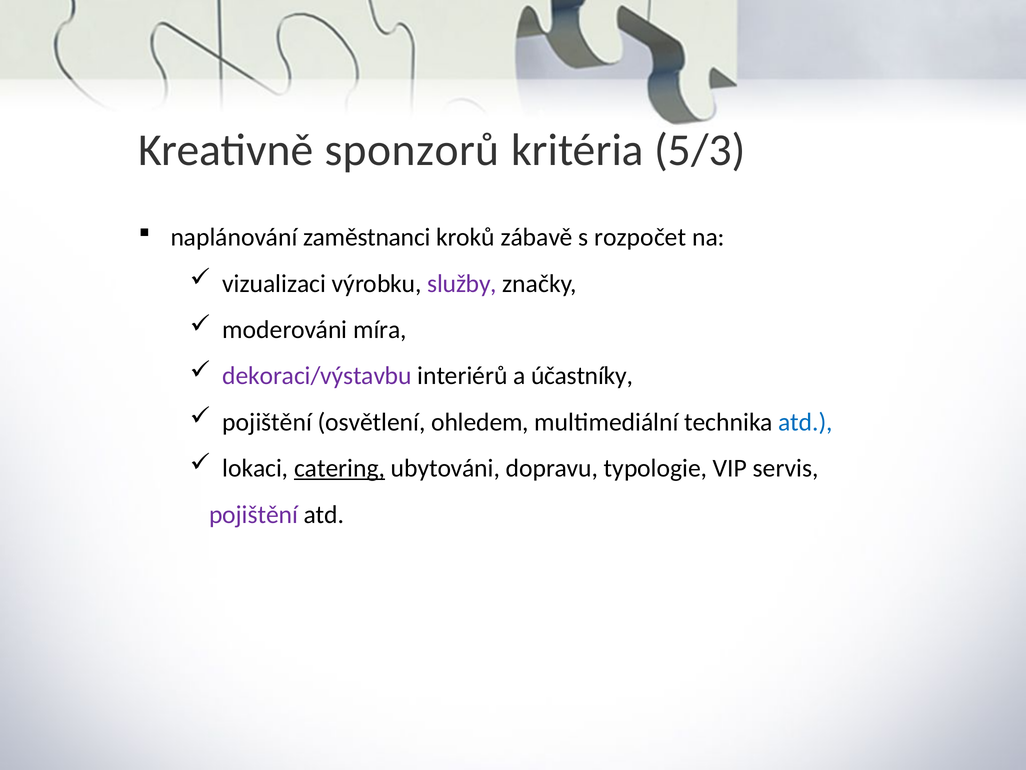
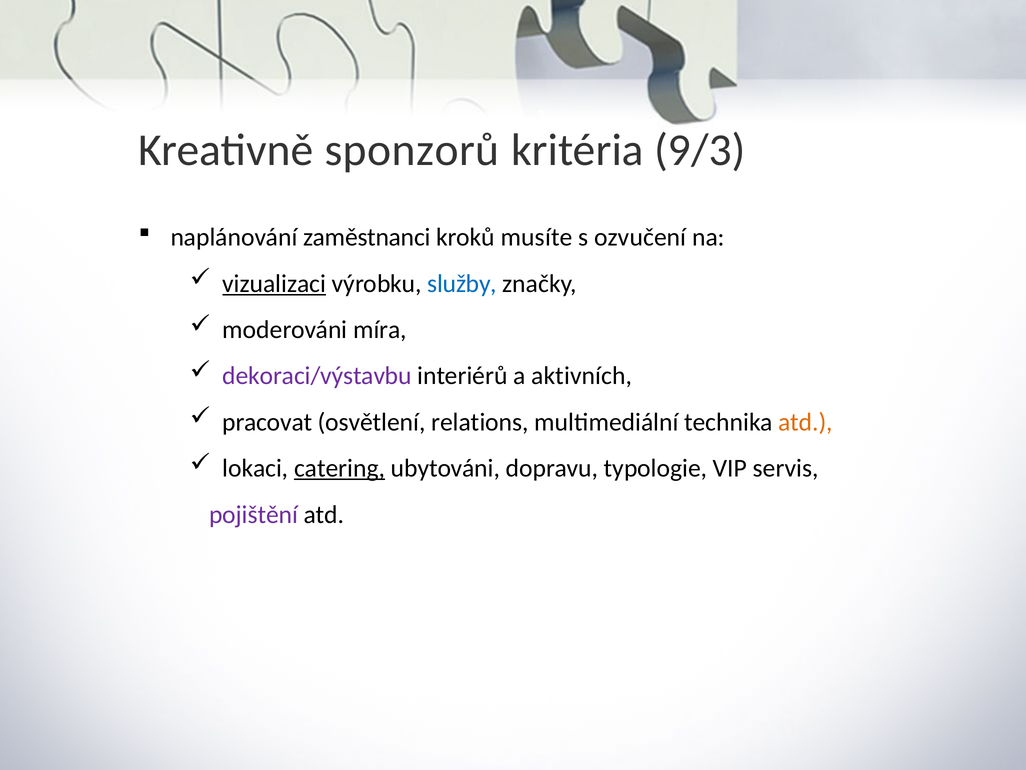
5/3: 5/3 -> 9/3 (700, 150)
zábavě: zábavě -> musíte (537, 237)
rozpočet: rozpočet -> ozvučení (640, 237)
vizualizaci underline: none -> present (274, 283)
služby colour: purple -> blue (462, 283)
účastníky: účastníky -> aktivních (582, 376)
pojištění: pojištění -> pracovat (267, 422)
ohledem: ohledem -> relations (480, 422)
atd colour: blue -> orange (806, 422)
